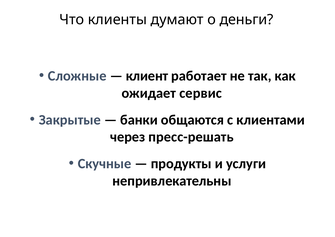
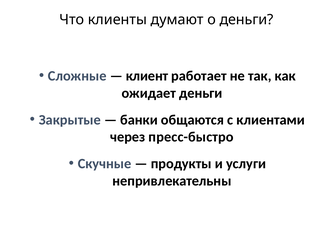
ожидает сервис: сервис -> деньги (201, 93)
пресс-решать: пресс-решать -> пресс-быстро (191, 137)
